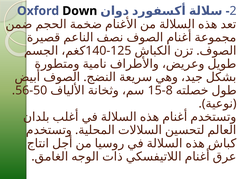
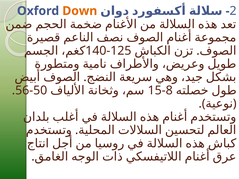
Down colour: black -> orange (80, 11)
